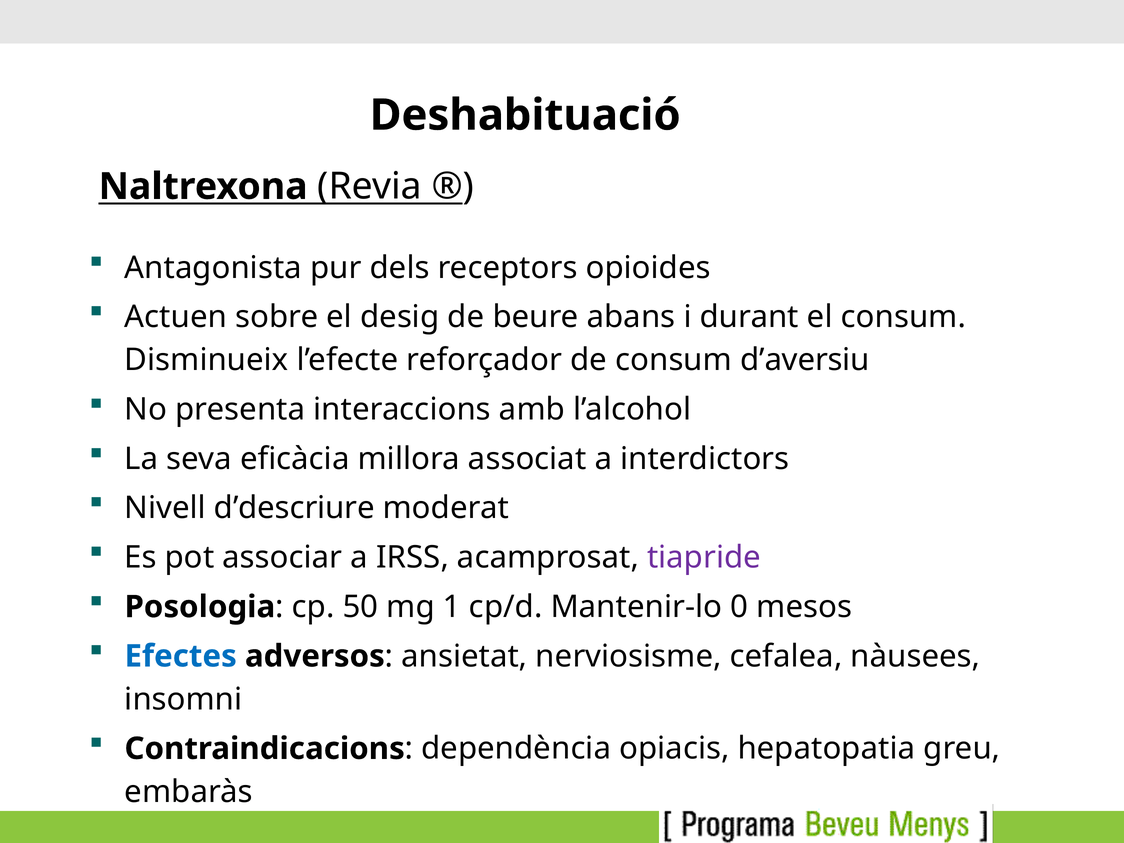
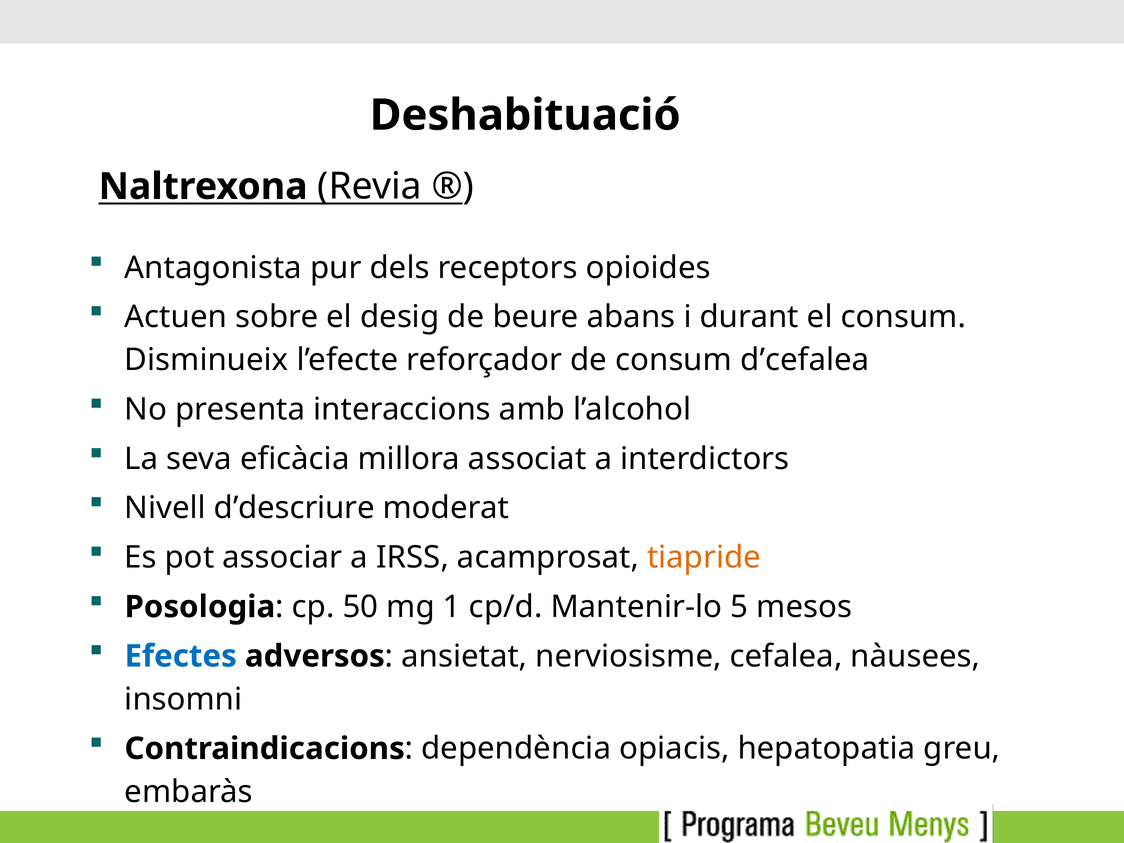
d’aversiu: d’aversiu -> d’cefalea (805, 360)
tiapride colour: purple -> orange (704, 558)
0: 0 -> 5 (739, 607)
